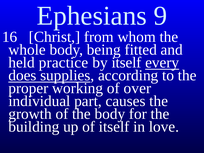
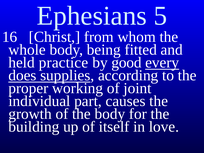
9: 9 -> 5 (160, 16)
by itself: itself -> good (126, 63)
over: over -> joint (137, 88)
